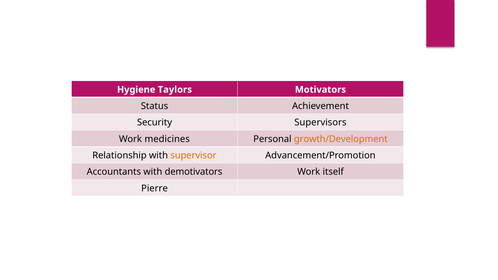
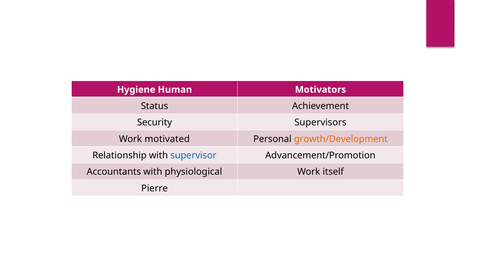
Taylors: Taylors -> Human (175, 90)
medicines: medicines -> motivated (167, 139)
supervisor colour: orange -> blue (193, 155)
demotivators: demotivators -> physiological (193, 172)
